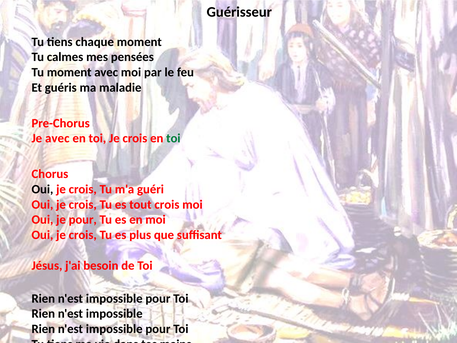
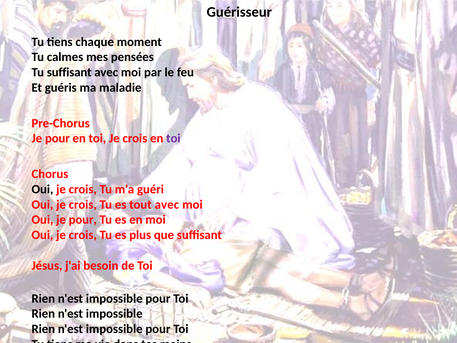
Tu moment: moment -> suffisant (69, 72)
avec: avec -> pour (57, 138)
toi colour: green -> purple (173, 138)
tout crois: crois -> avec (167, 204)
